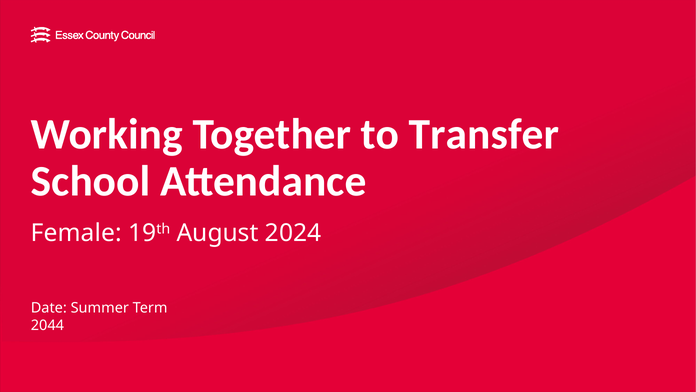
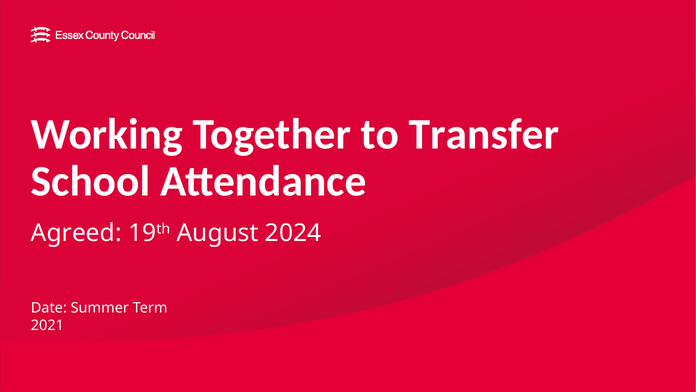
Female: Female -> Agreed (76, 233)
2044: 2044 -> 2021 (47, 325)
